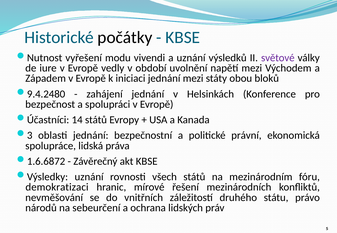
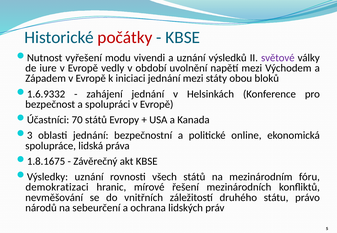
počátky colour: black -> red (125, 37)
9.4.2480: 9.4.2480 -> 1.6.9332 (46, 94)
14: 14 -> 70 (77, 120)
právní: právní -> online (246, 136)
1.6.6872: 1.6.6872 -> 1.8.1675 (46, 161)
